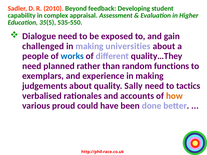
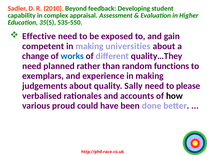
Dialogue: Dialogue -> Effective (39, 36)
challenged: challenged -> competent (43, 46)
people: people -> change (36, 56)
tactics: tactics -> please (188, 86)
how colour: orange -> black (174, 96)
